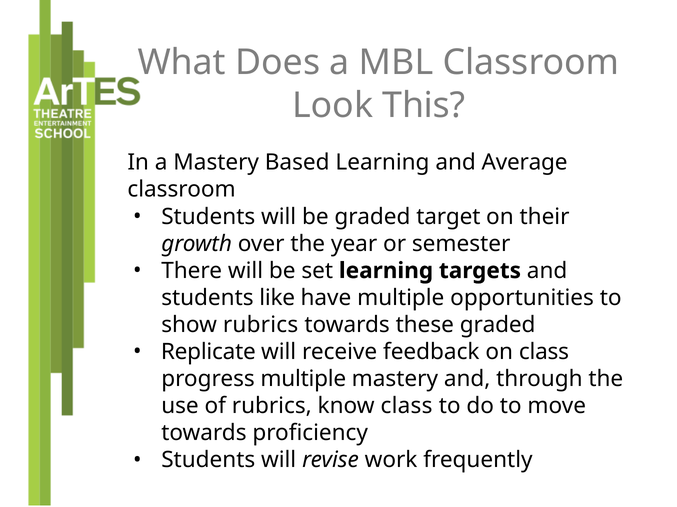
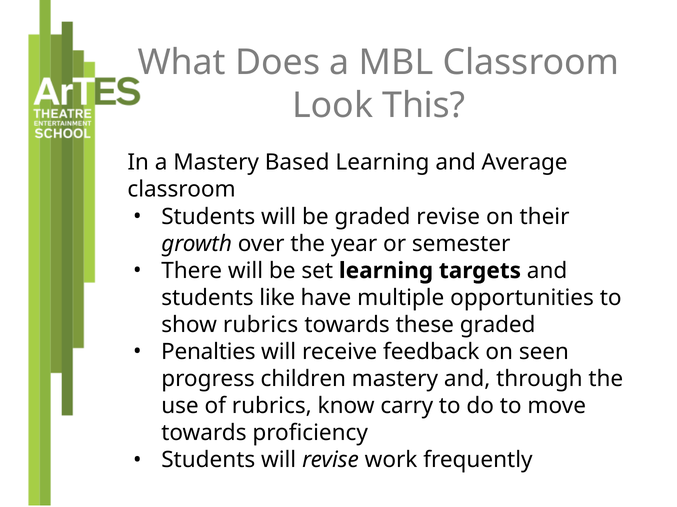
graded target: target -> revise (448, 217)
Replicate: Replicate -> Penalties (208, 352)
on class: class -> seen (544, 352)
progress multiple: multiple -> children (303, 379)
know class: class -> carry (407, 406)
